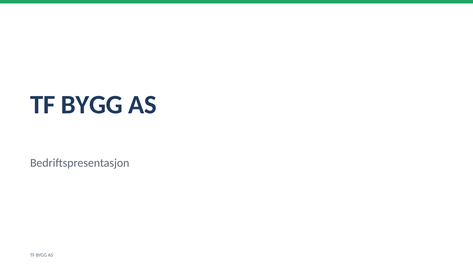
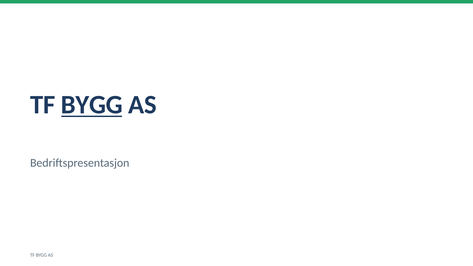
BYGG underline: none -> present (92, 105)
